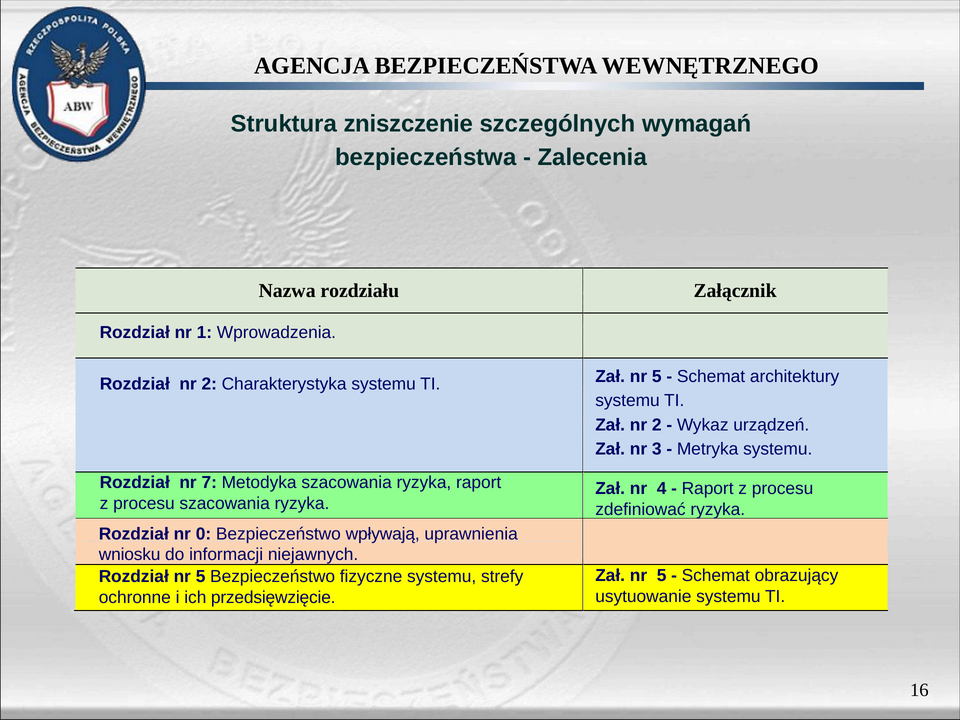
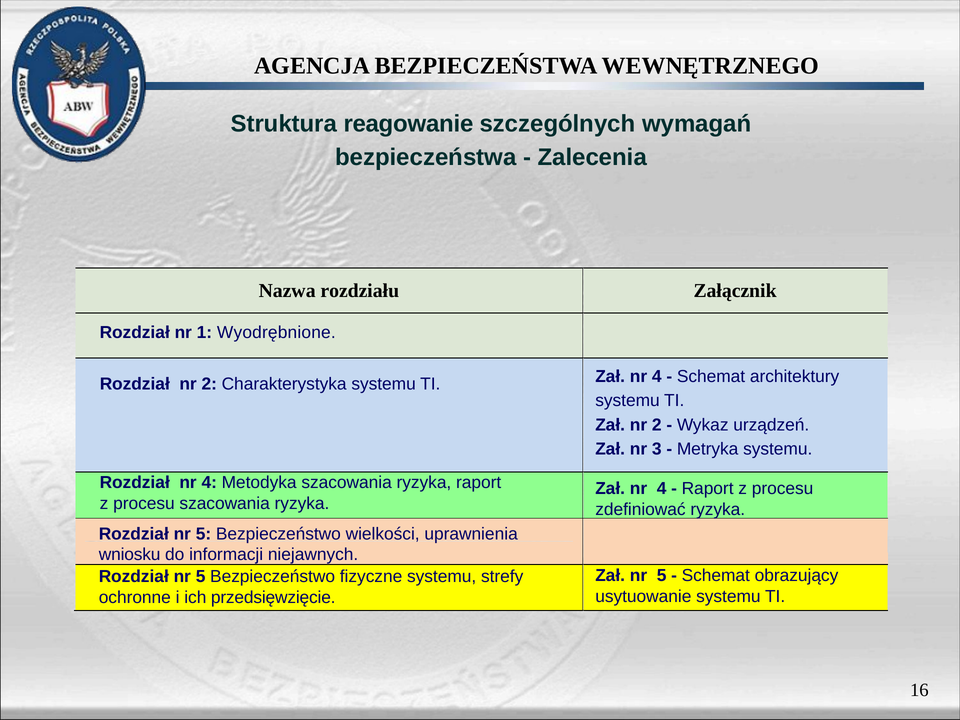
zniszczenie: zniszczenie -> reagowanie (408, 124)
Wprowadzenia: Wprowadzenia -> Wyodrębnione (276, 332)
5: 5 -> 4 (657, 376)
Rozdział nr 7: 7 -> 4 (209, 483)
0: 0 -> 5 (203, 534)
wpływają: wpływają -> wielkości (383, 534)
